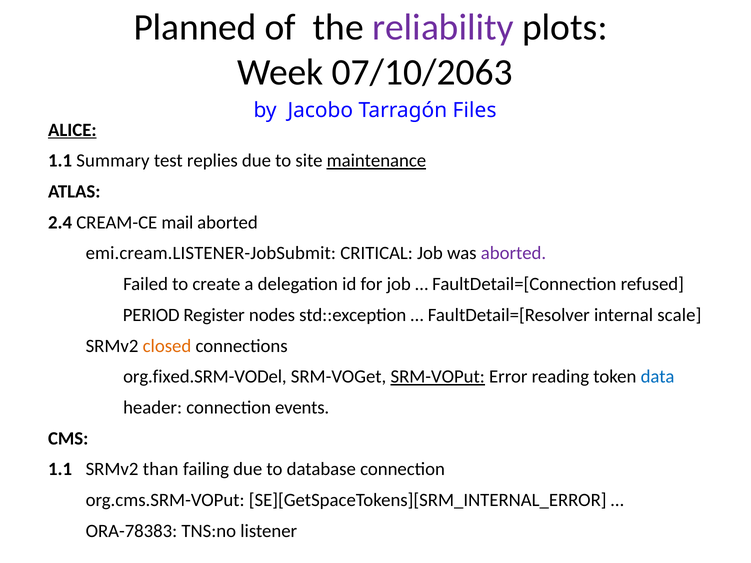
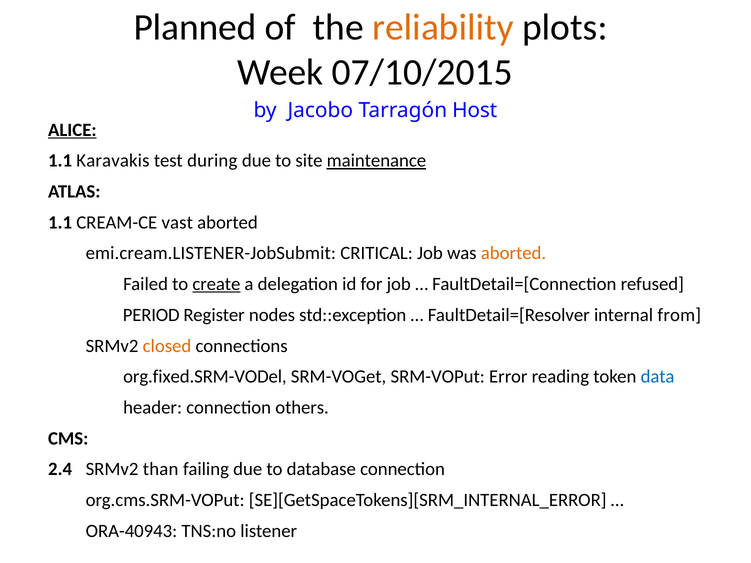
reliability colour: purple -> orange (443, 27)
07/10/2063: 07/10/2063 -> 07/10/2015 (422, 72)
Files: Files -> Host (475, 110)
Summary: Summary -> Karavakis (113, 161)
replies: replies -> during (212, 161)
2.4: 2.4 -> 1.1 (60, 223)
mail: mail -> vast (177, 223)
aborted colour: purple -> orange (513, 253)
create underline: none -> present (216, 284)
scale: scale -> from (679, 315)
SRM-VOPut underline: present -> none (438, 377)
events: events -> others (302, 408)
1.1: 1.1 -> 2.4 (60, 469)
ORA-78383: ORA-78383 -> ORA-40943 (131, 531)
